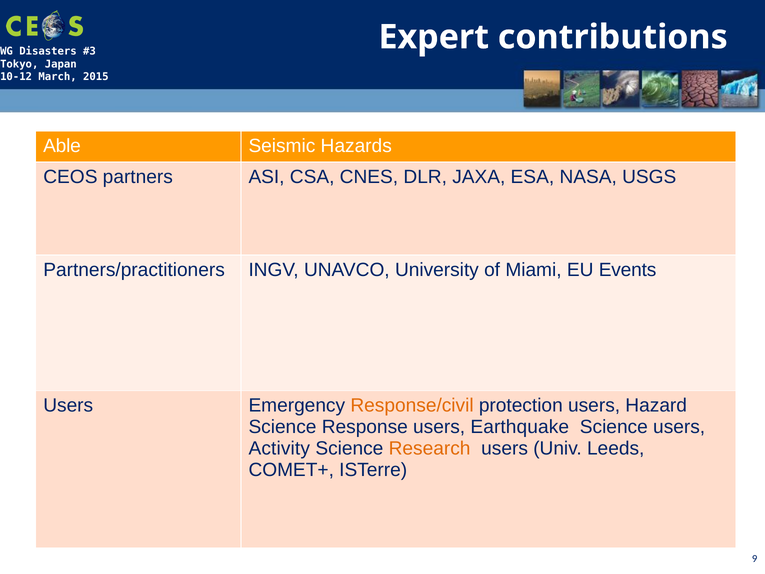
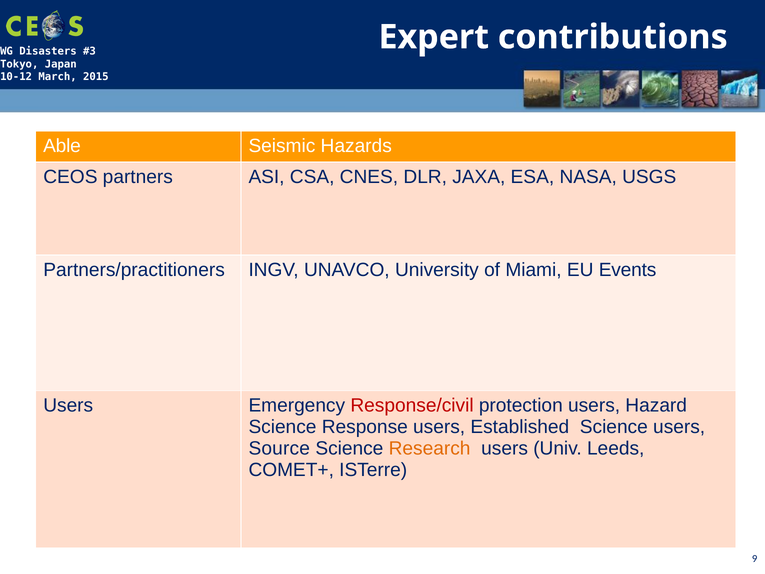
Response/civil colour: orange -> red (412, 405)
Earthquake: Earthquake -> Established (520, 427)
Activity: Activity -> Source (279, 448)
